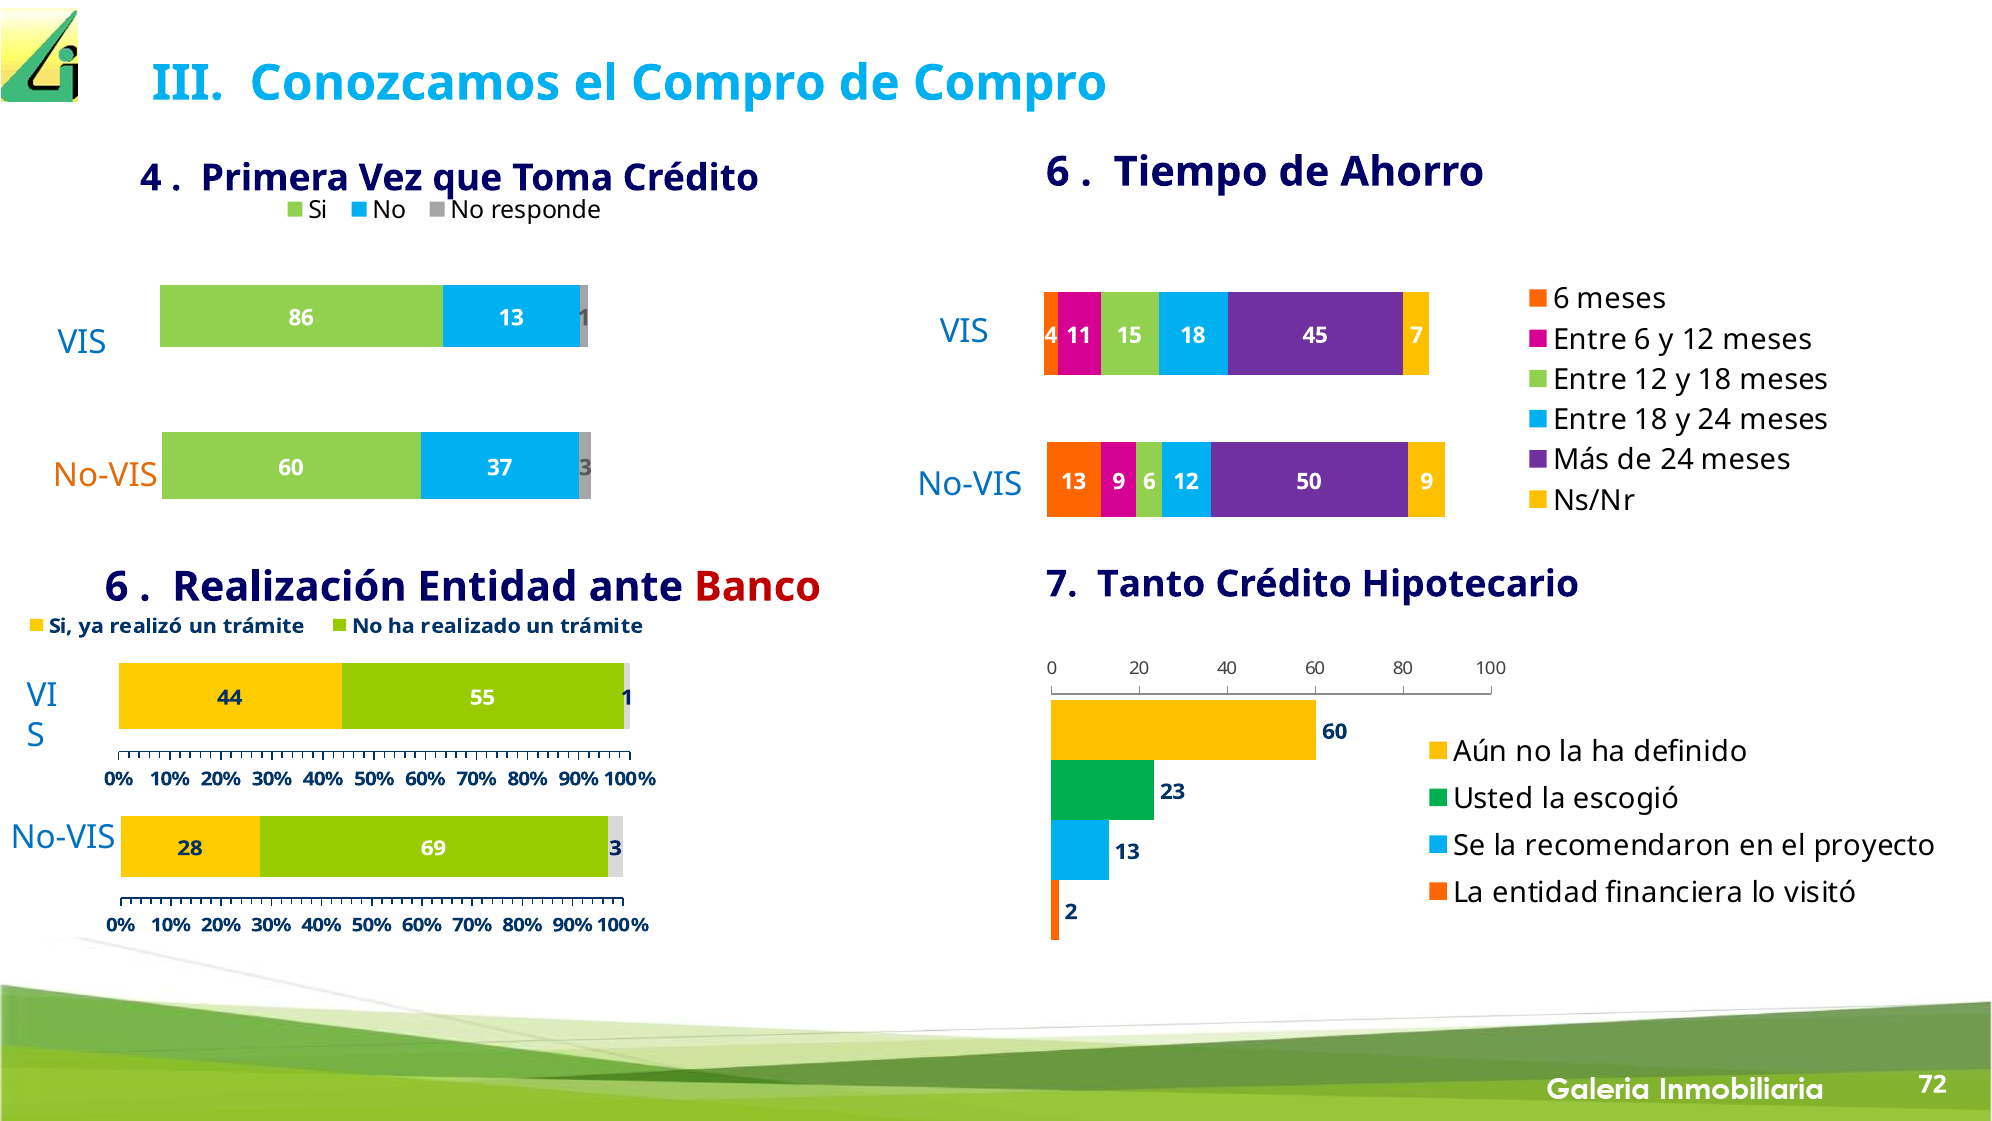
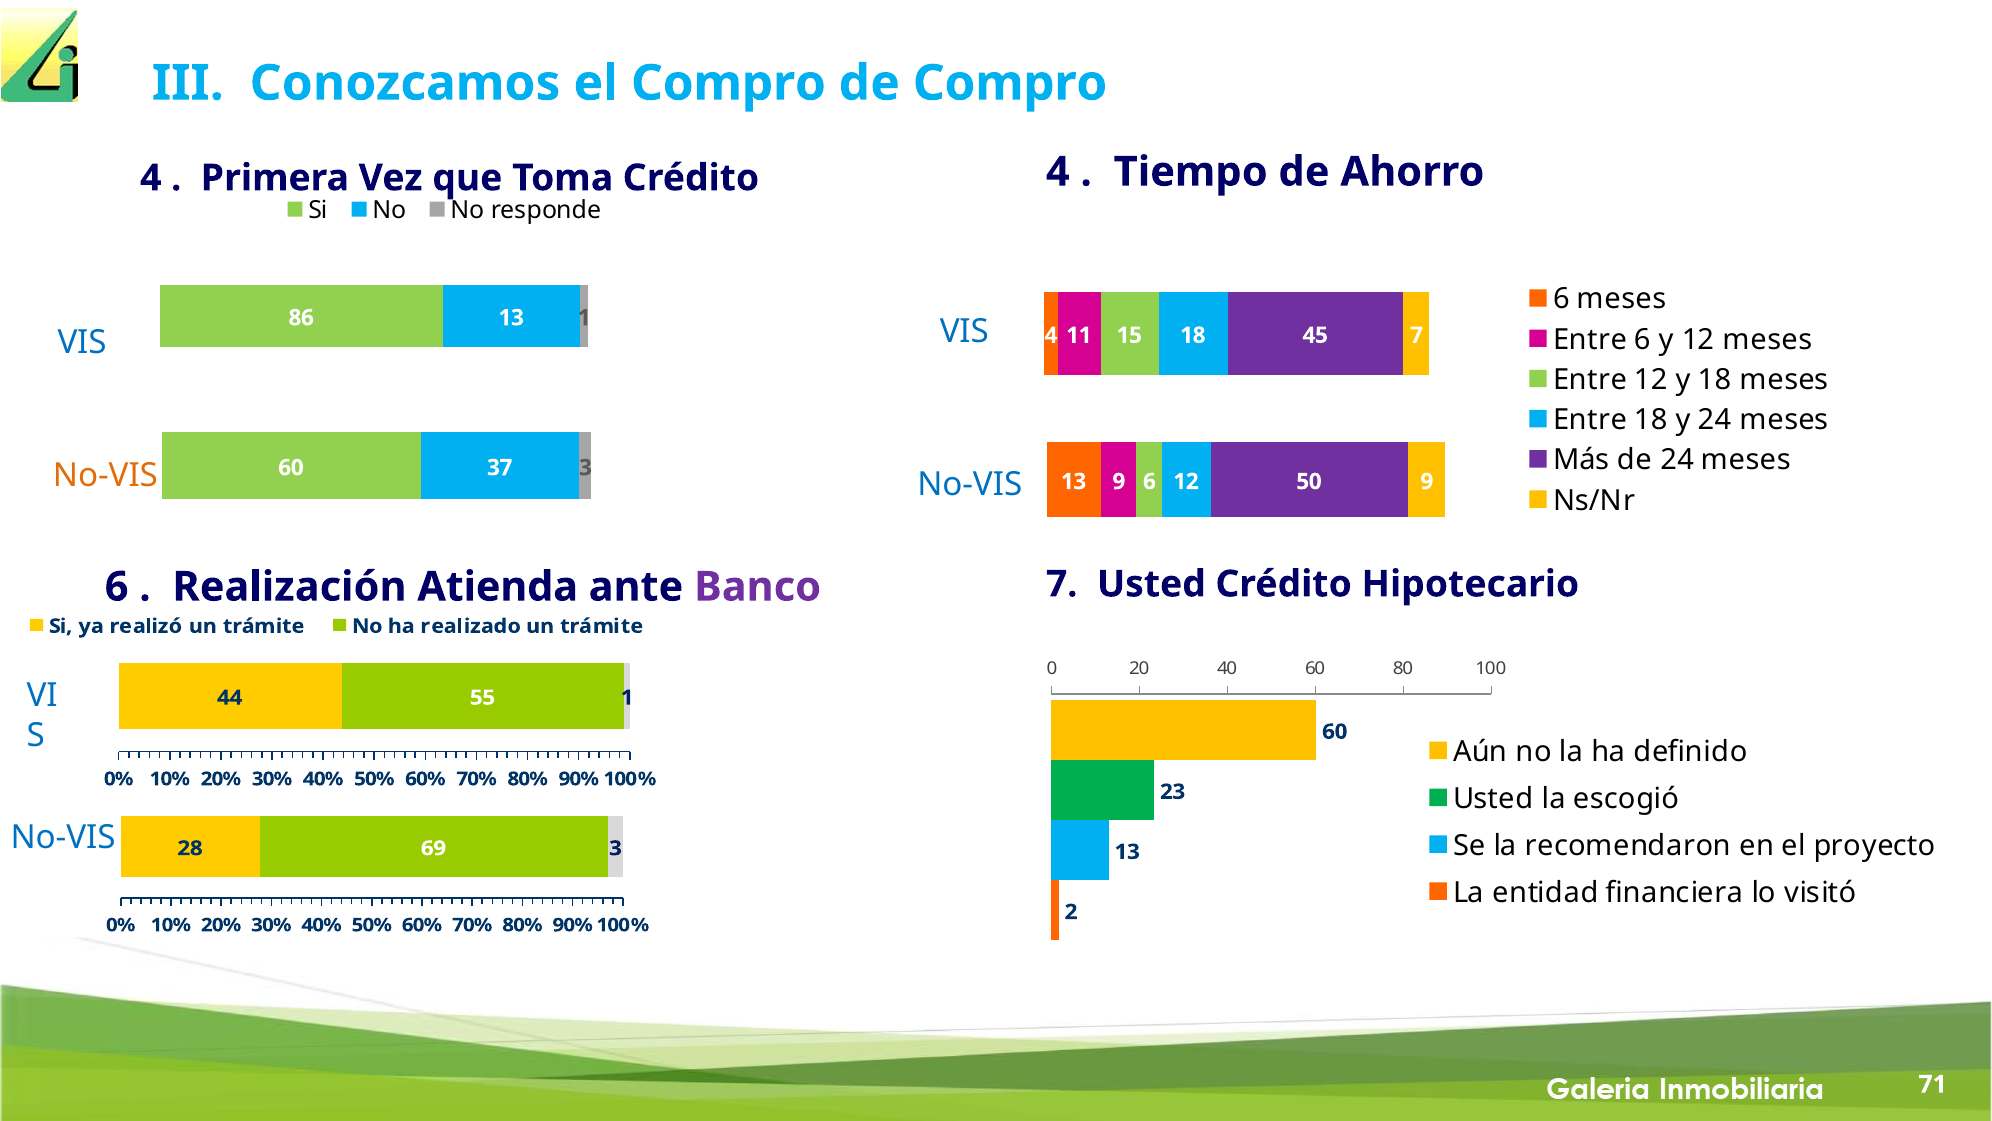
Crédito 6: 6 -> 4 (1058, 172)
7 Tanto: Tanto -> Usted (1151, 584)
Realización Entidad: Entidad -> Atienda (498, 587)
Banco colour: red -> purple (758, 587)
72: 72 -> 71 (1933, 1084)
